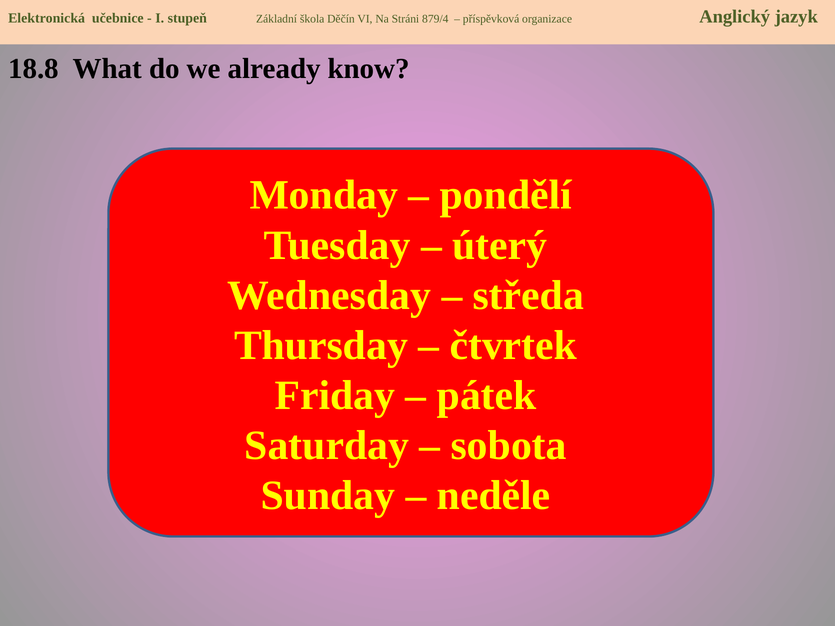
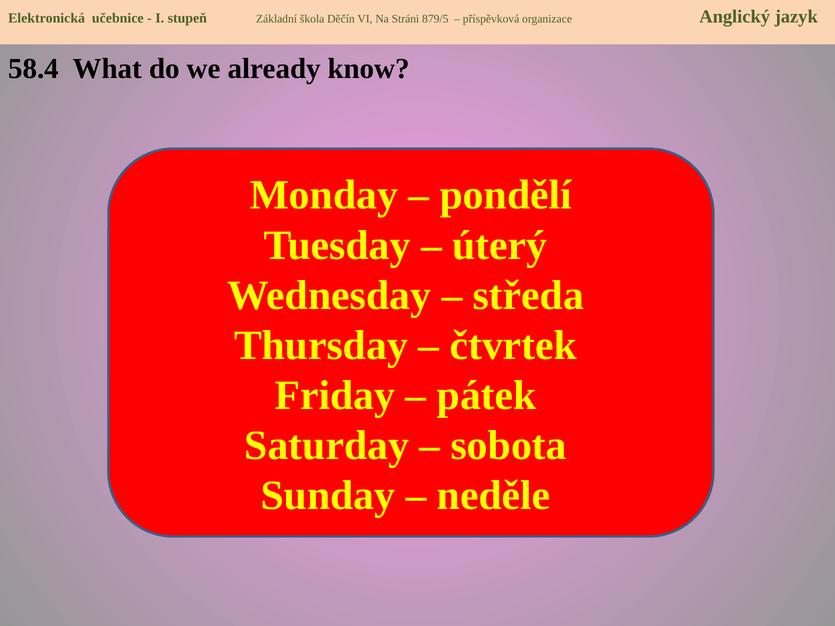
879/4: 879/4 -> 879/5 (435, 19)
18.8: 18.8 -> 58.4 (34, 68)
